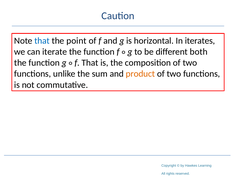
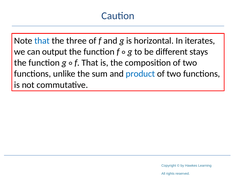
point: point -> three (76, 41)
iterate: iterate -> output (55, 52)
both: both -> stays (199, 52)
product colour: orange -> blue (140, 74)
